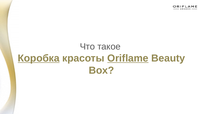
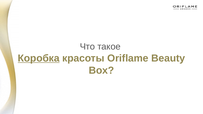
Oriflame underline: present -> none (128, 58)
